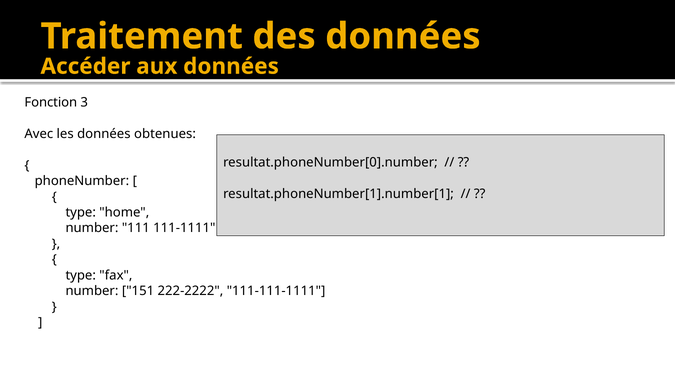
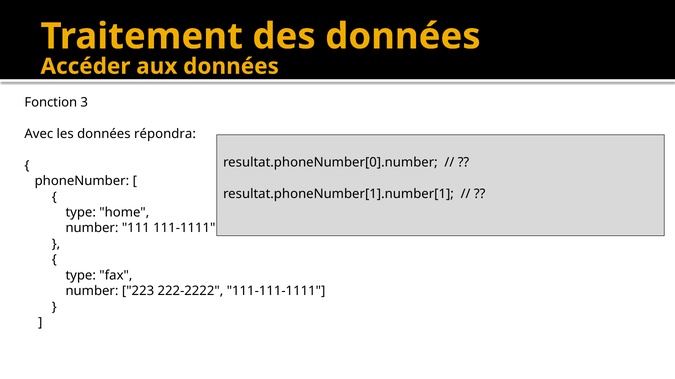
obtenues: obtenues -> répondra (165, 134)
151: 151 -> 223 (138, 292)
